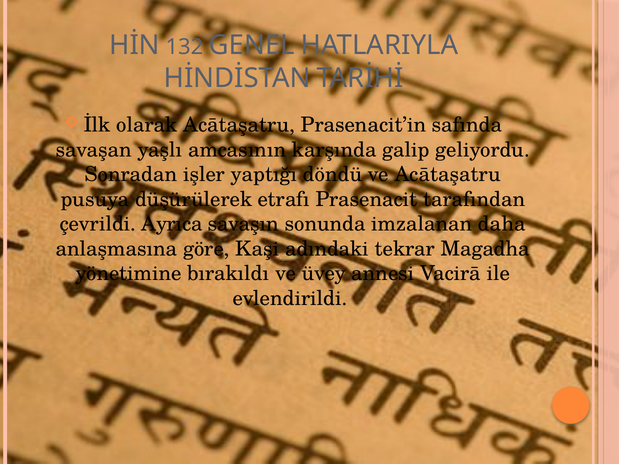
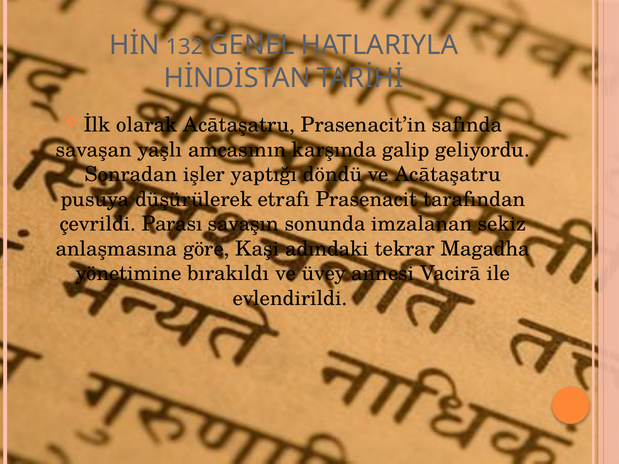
Ayrıca: Ayrıca -> Parası (172, 224)
daha: daha -> sekiz (502, 224)
